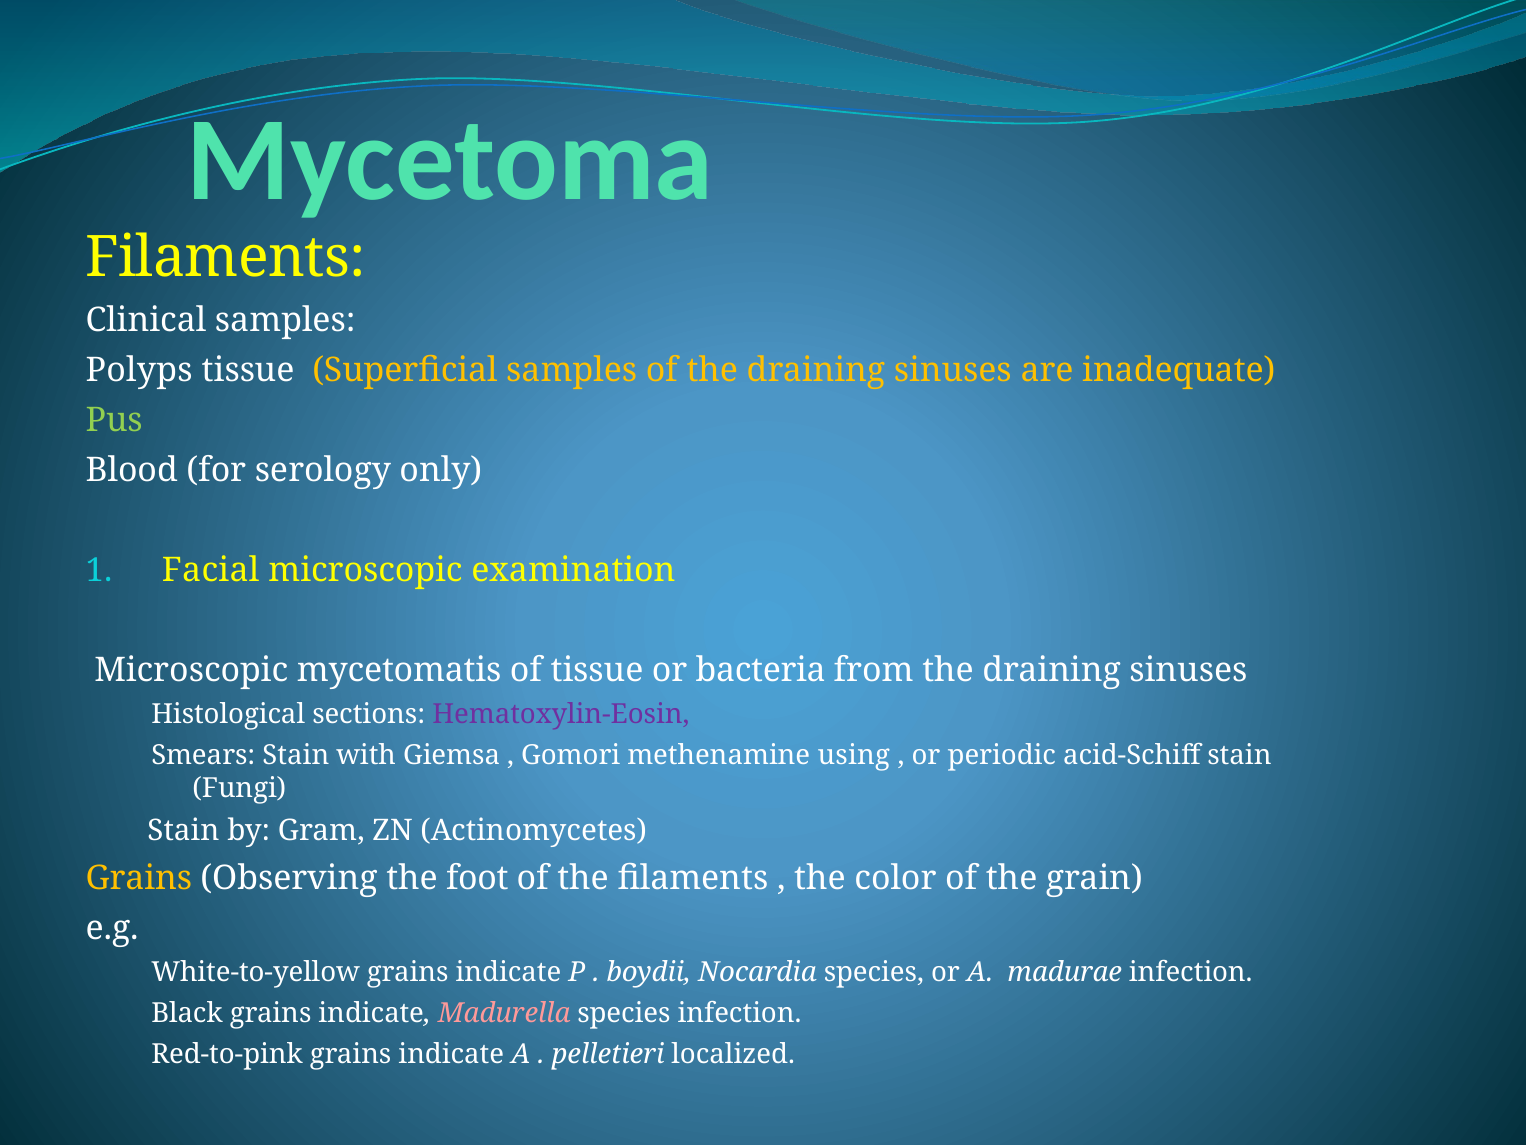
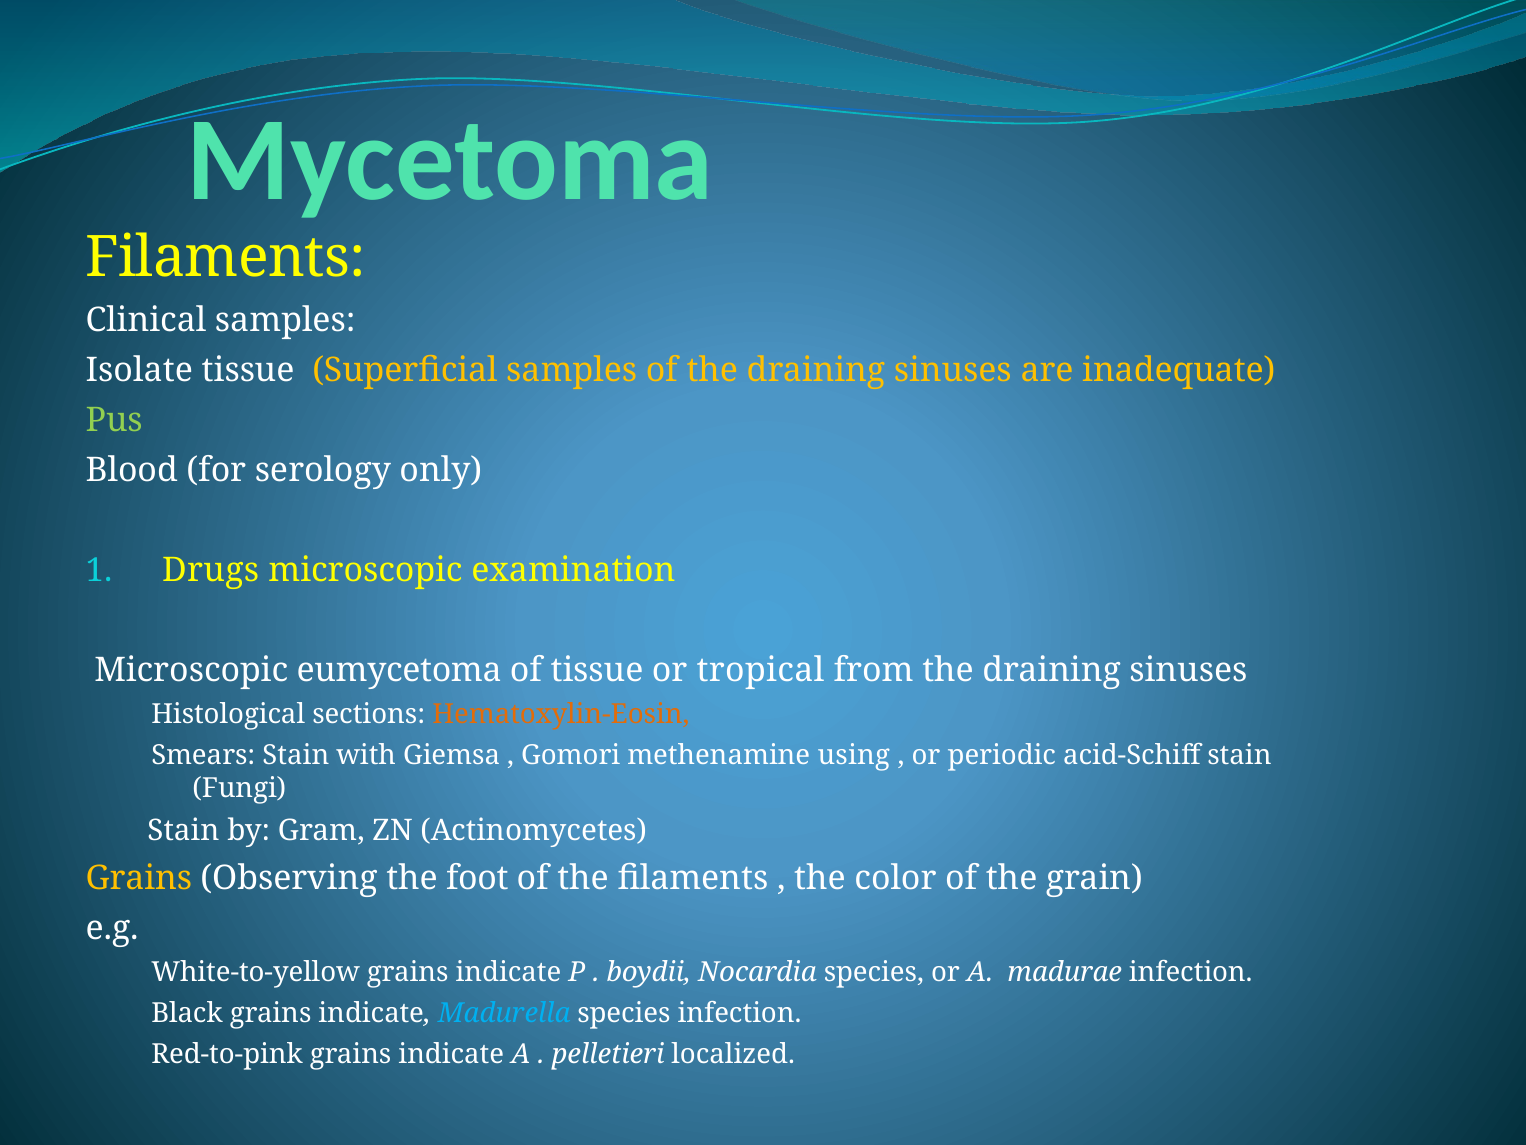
Polyps: Polyps -> Isolate (139, 370)
Facial: Facial -> Drugs (211, 570)
mycetomatis: mycetomatis -> eumycetoma (399, 670)
bacteria: bacteria -> tropical (760, 670)
Hematoxylin-Eosin colour: purple -> orange (561, 714)
Madurella colour: pink -> light blue (504, 1013)
